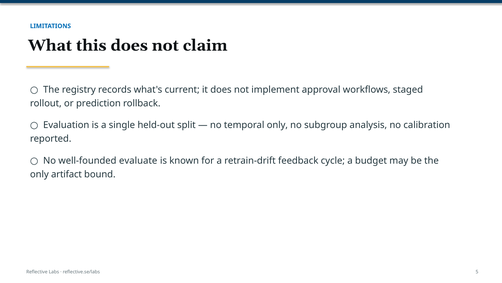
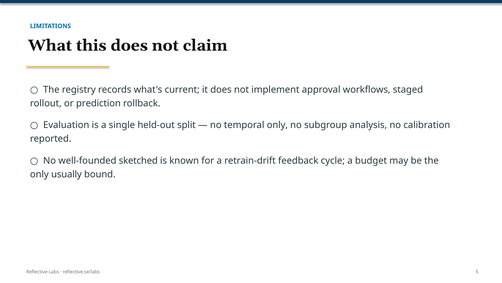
evaluate: evaluate -> sketched (138, 160)
artifact: artifact -> usually (66, 174)
